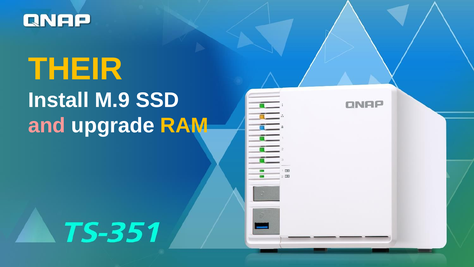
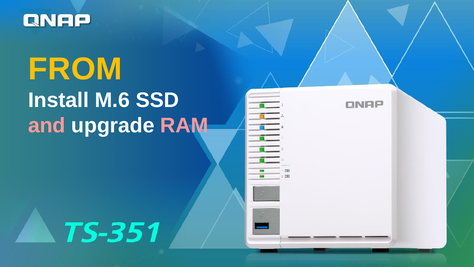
THEIR: THEIR -> FROM (75, 69)
M.9: M.9 -> M.6 (112, 100)
RAM colour: yellow -> pink (184, 125)
